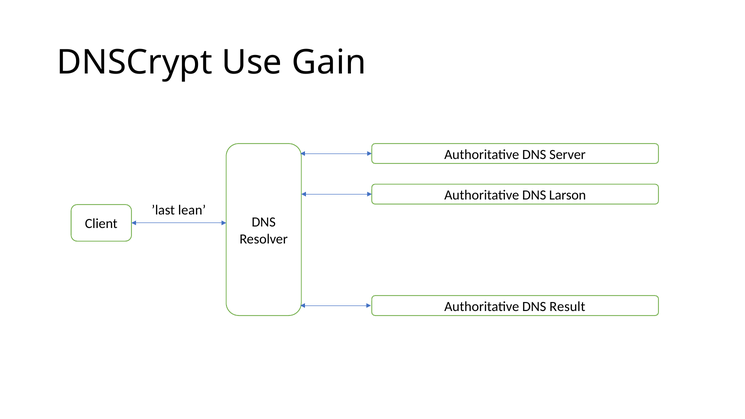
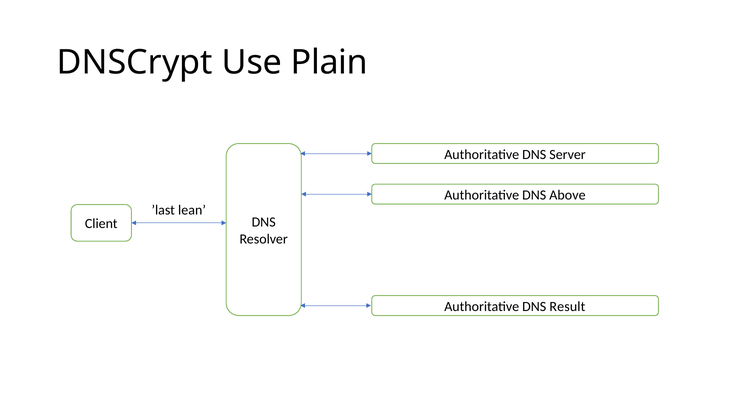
Gain: Gain -> Plain (329, 63)
Larson: Larson -> Above (567, 195)
